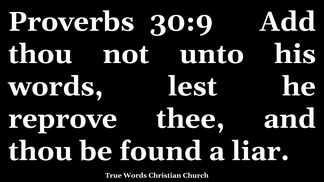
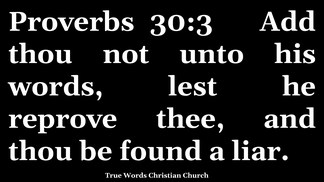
30:9: 30:9 -> 30:3 (181, 22)
